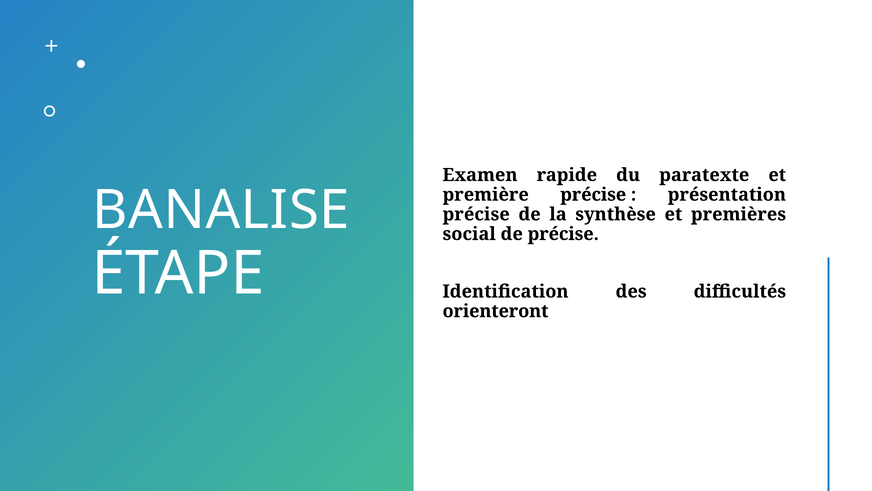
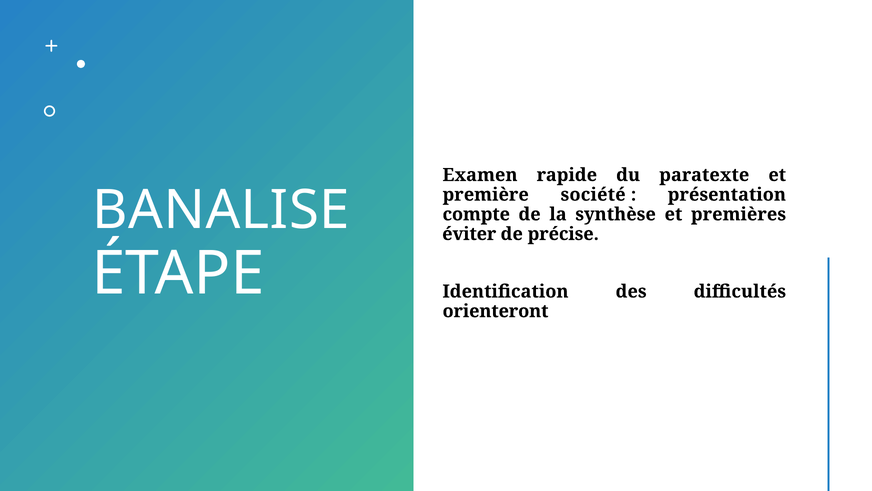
première précise: précise -> société (593, 194)
précise: précise -> compte (476, 214)
social: social -> éviter (469, 234)
